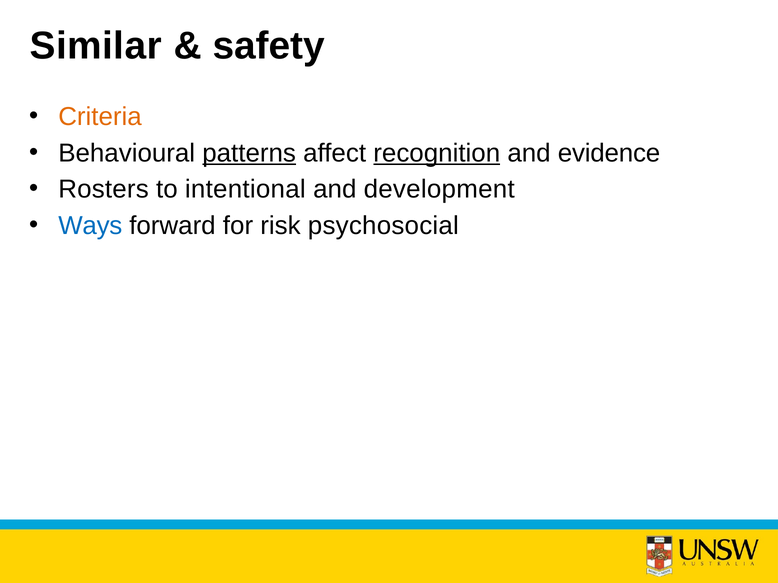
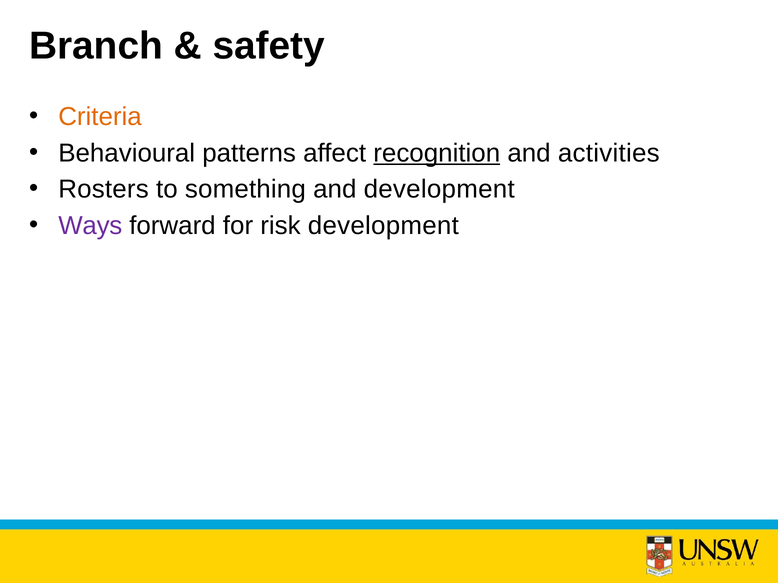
Similar: Similar -> Branch (96, 46)
patterns underline: present -> none (249, 153)
evidence: evidence -> activities (609, 153)
intentional: intentional -> something (245, 189)
Ways colour: blue -> purple (90, 226)
risk psychosocial: psychosocial -> development (383, 226)
